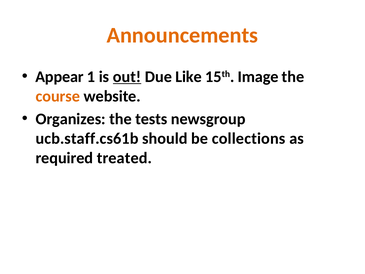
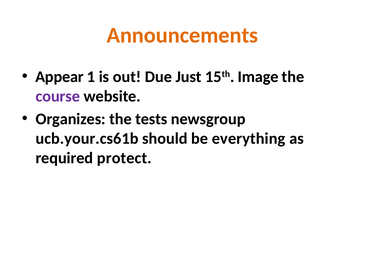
out underline: present -> none (127, 77)
Like: Like -> Just (189, 77)
course colour: orange -> purple (58, 96)
ucb.staff.cs61b: ucb.staff.cs61b -> ucb.your.cs61b (87, 138)
collections: collections -> everything (249, 138)
treated: treated -> protect (124, 158)
